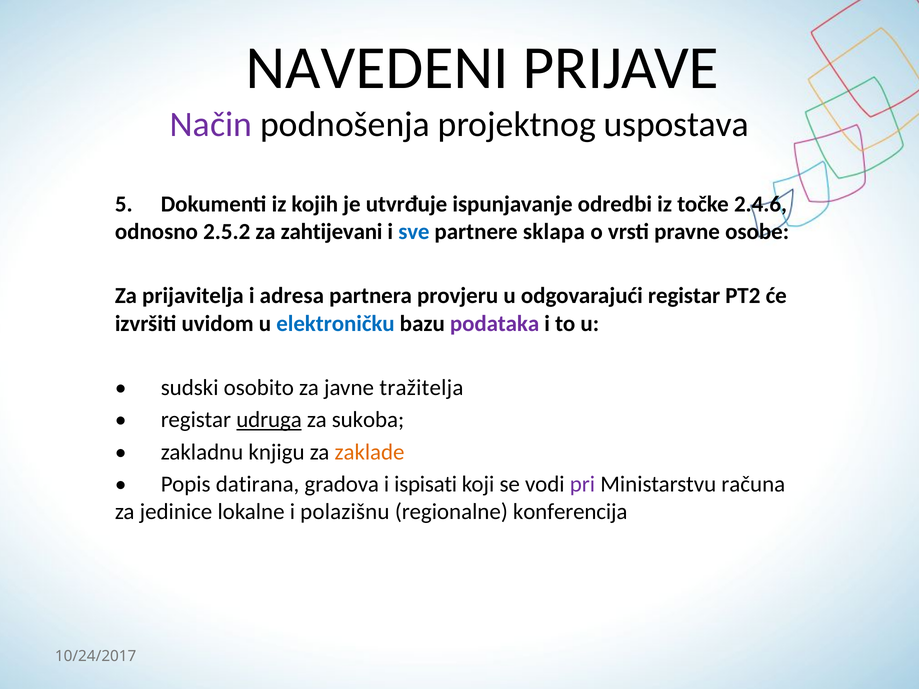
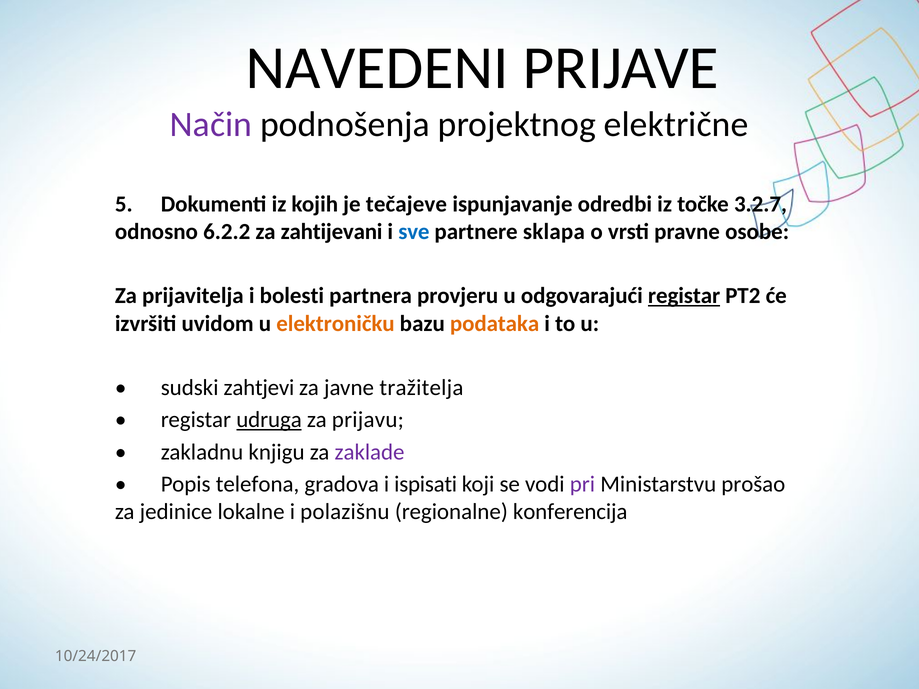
uspostava: uspostava -> električne (676, 124)
utvrđuje: utvrđuje -> tečajeve (406, 204)
2.4.6: 2.4.6 -> 3.2.7 (761, 204)
2.5.2: 2.5.2 -> 6.2.2 (227, 232)
adresa: adresa -> bolesti (292, 296)
registar underline: none -> present (684, 296)
elektroničku colour: blue -> orange (336, 324)
podataka colour: purple -> orange (495, 324)
osobito: osobito -> zahtjevi (259, 388)
sukoba: sukoba -> prijavu (368, 420)
zaklade colour: orange -> purple (370, 452)
datirana: datirana -> telefona (258, 484)
računa: računa -> prošao (753, 484)
